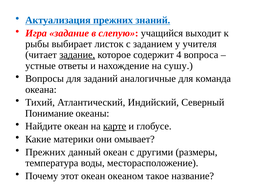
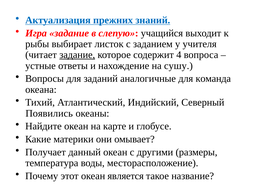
Понимание: Понимание -> Появились (49, 113)
карте underline: present -> none (115, 126)
Прежних: Прежних -> Получает (46, 152)
океаном: океаном -> является (126, 176)
